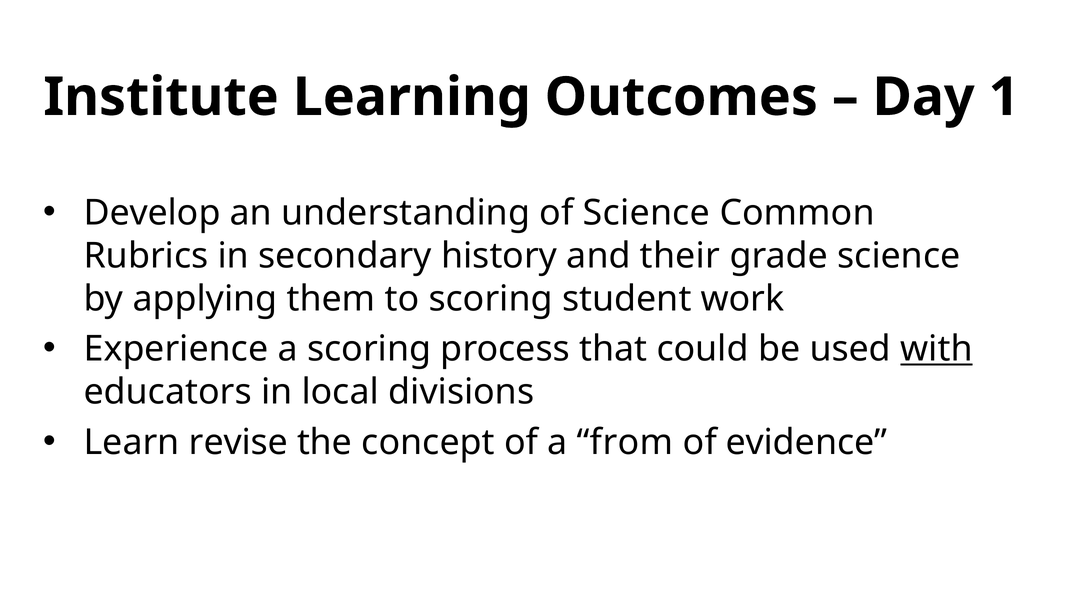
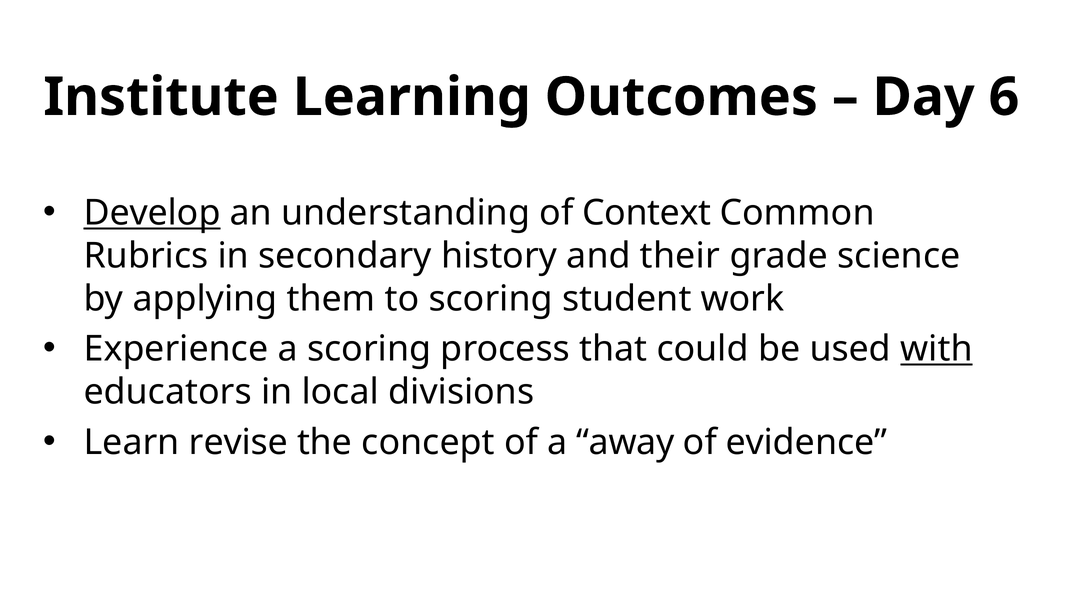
1: 1 -> 6 (1004, 97)
Develop underline: none -> present (152, 213)
of Science: Science -> Context (647, 213)
from: from -> away (625, 442)
